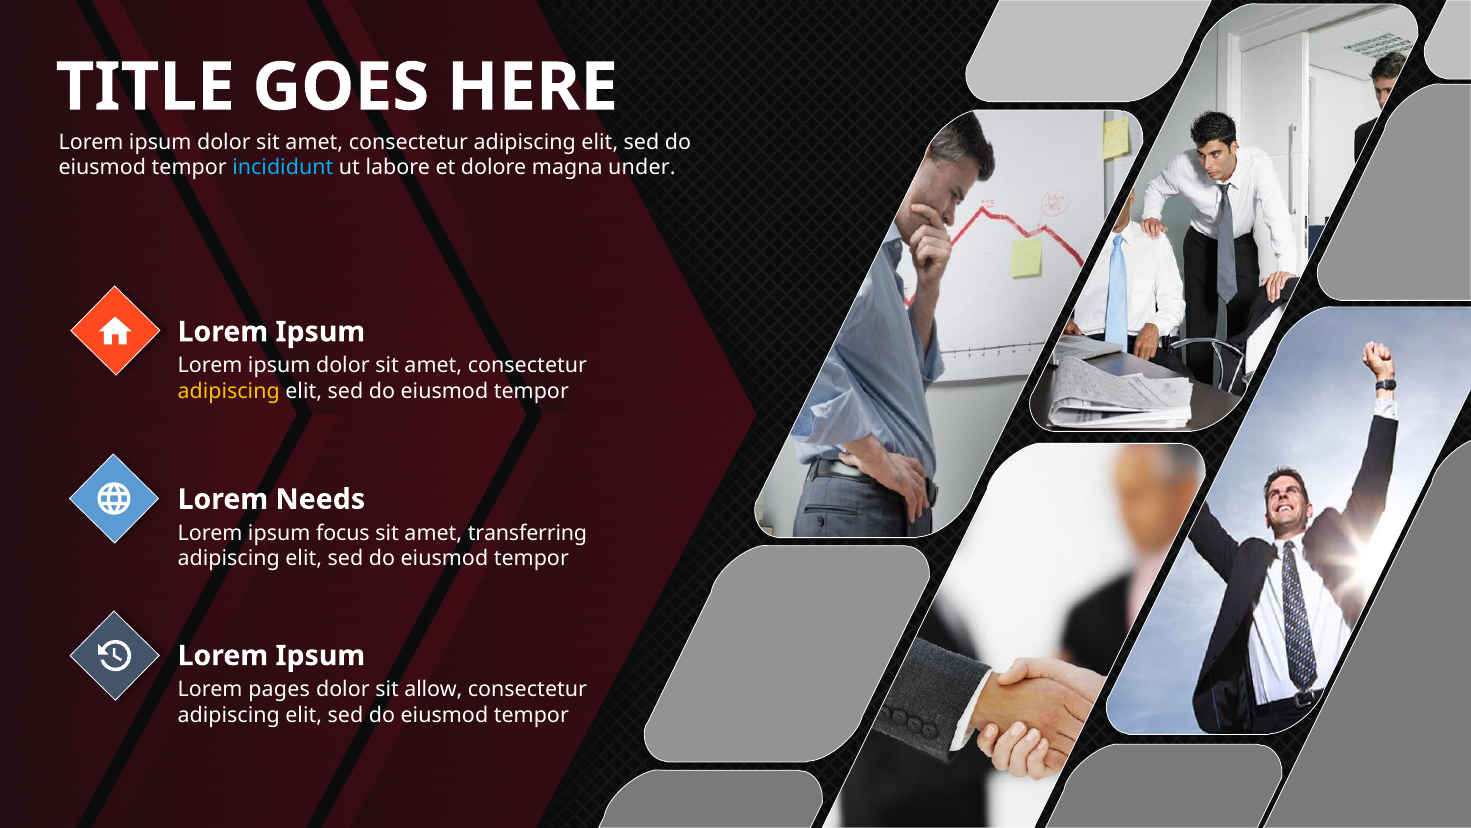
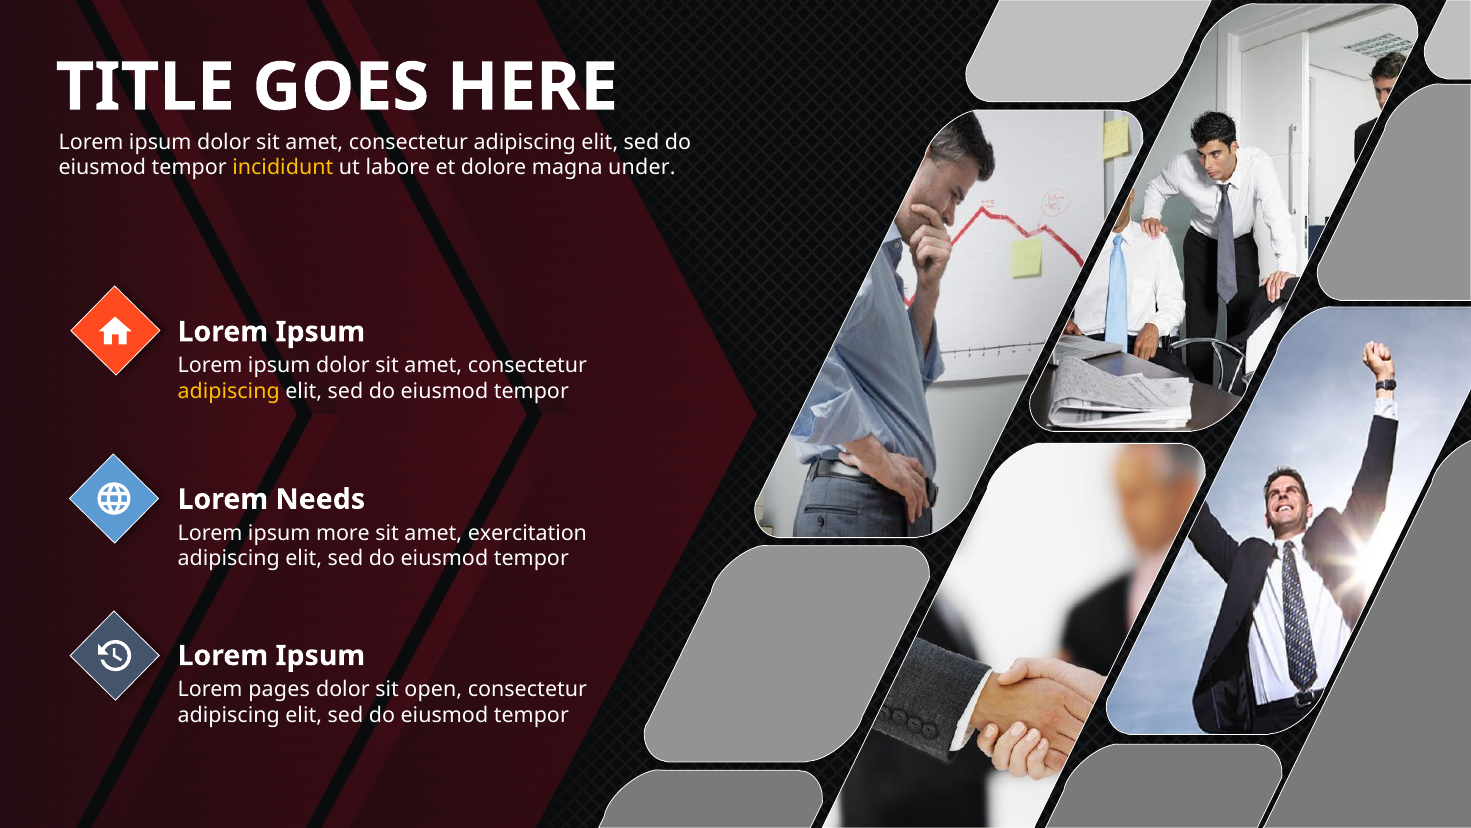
incididunt colour: light blue -> yellow (283, 168)
focus: focus -> more (343, 533)
transferring: transferring -> exercitation (527, 533)
allow: allow -> open (433, 689)
